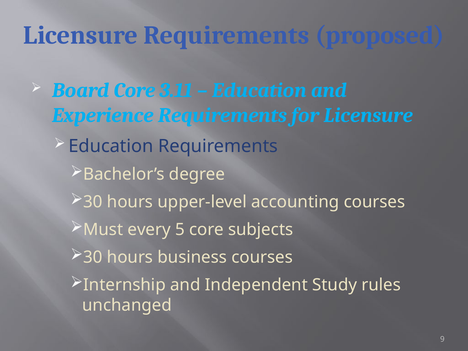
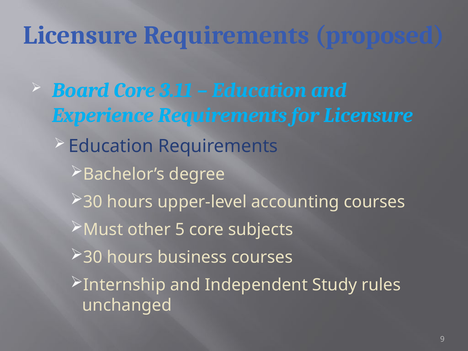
every: every -> other (149, 230)
